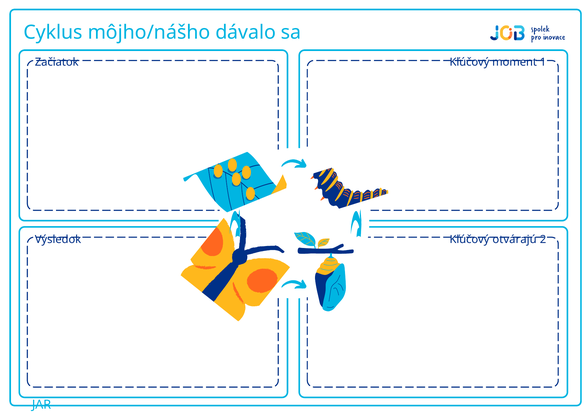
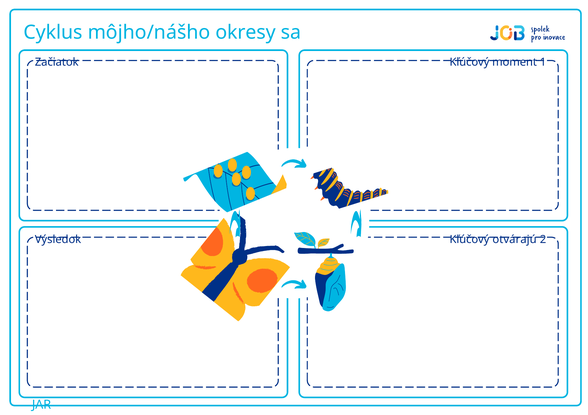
dávalo: dávalo -> okresy (246, 32)
